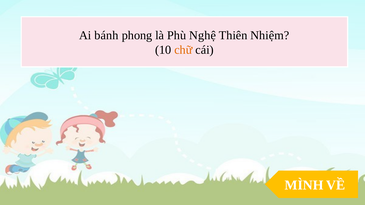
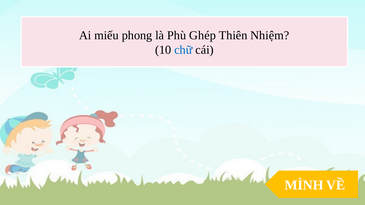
bánh: bánh -> miếu (107, 35)
Nghệ: Nghệ -> Ghép (203, 35)
chữ colour: orange -> blue (183, 50)
